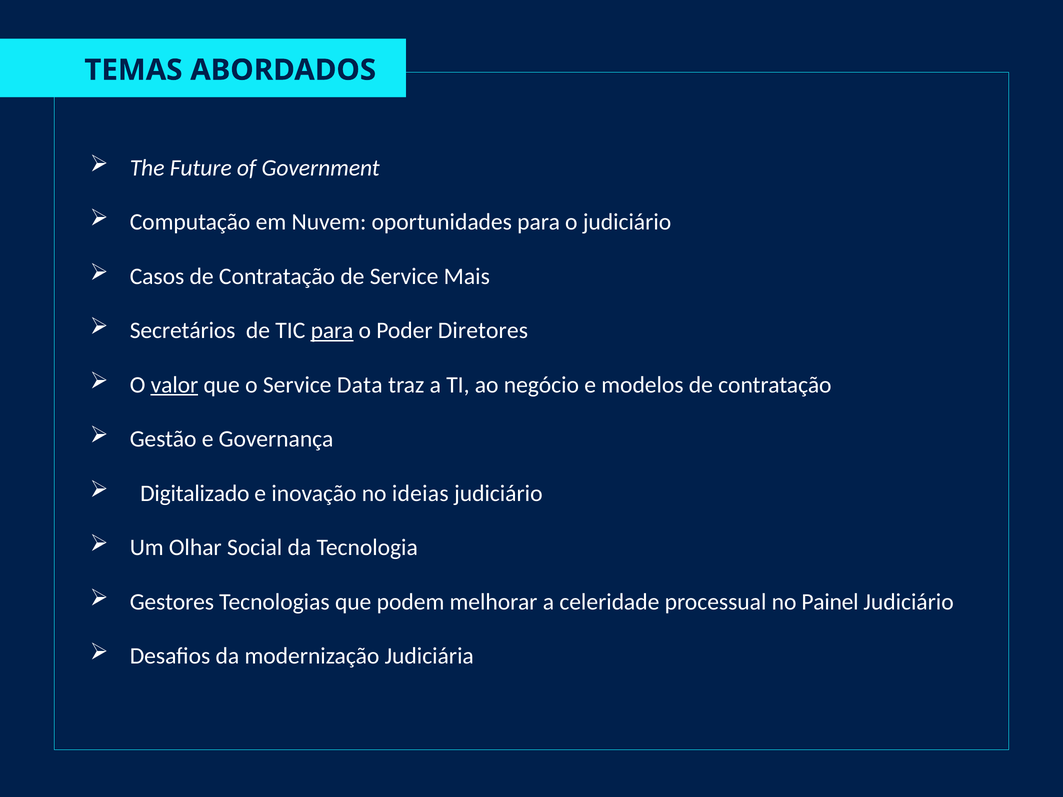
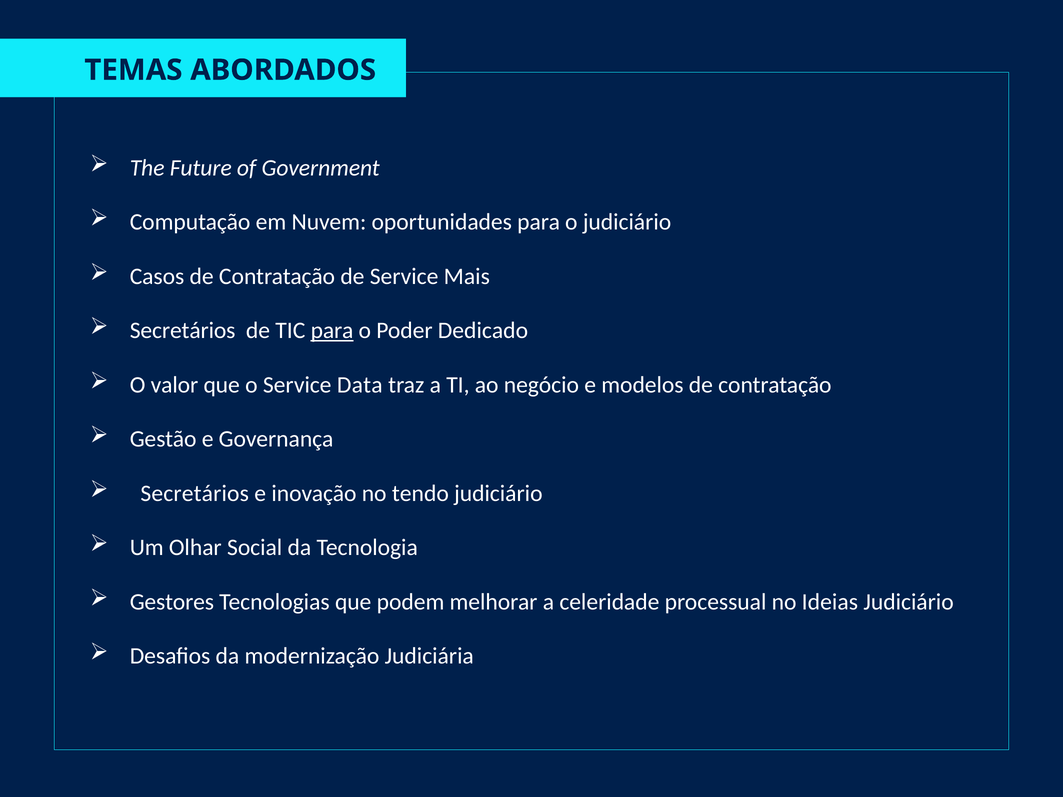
Diretores: Diretores -> Dedicado (483, 331)
valor underline: present -> none (174, 385)
Digitalizado: Digitalizado -> Secretários (195, 493)
ideias: ideias -> tendo (420, 493)
Painel: Painel -> Ideias (830, 602)
